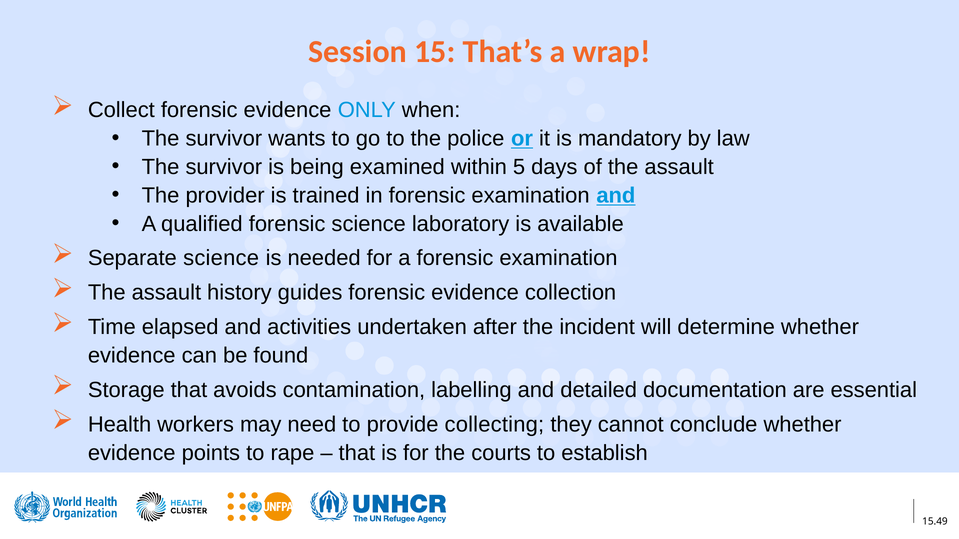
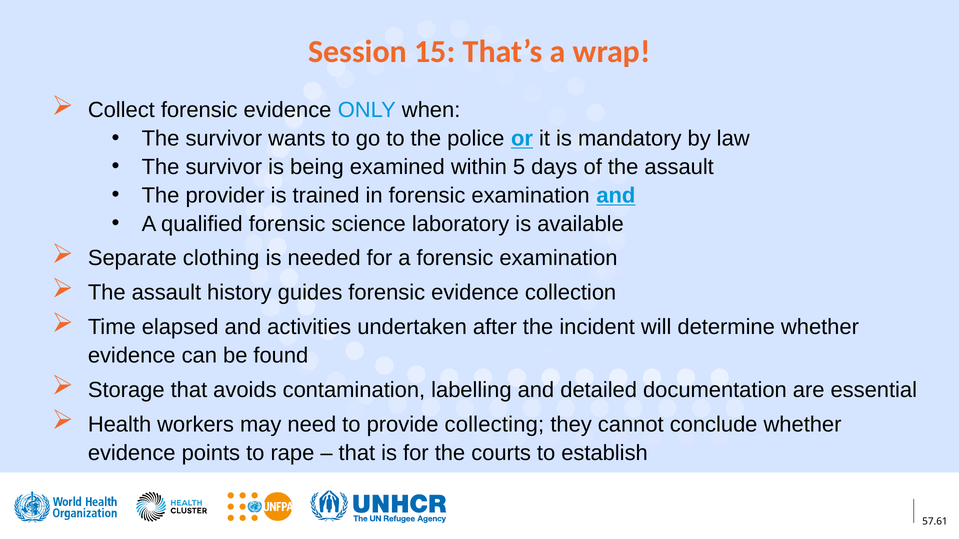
Separate science: science -> clothing (221, 258)
15.49: 15.49 -> 57.61 (935, 522)
